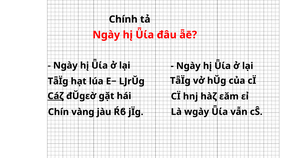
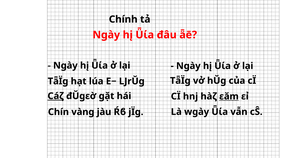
εăm underline: none -> present (229, 96)
